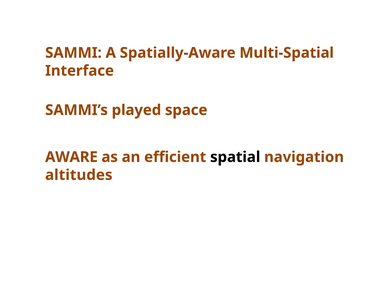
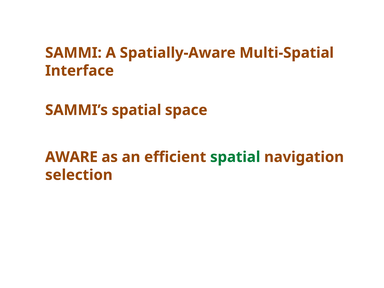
SAMMI’s played: played -> spatial (136, 110)
spatial colour: black -> green (235, 157)
altitudes: altitudes -> selection (79, 175)
